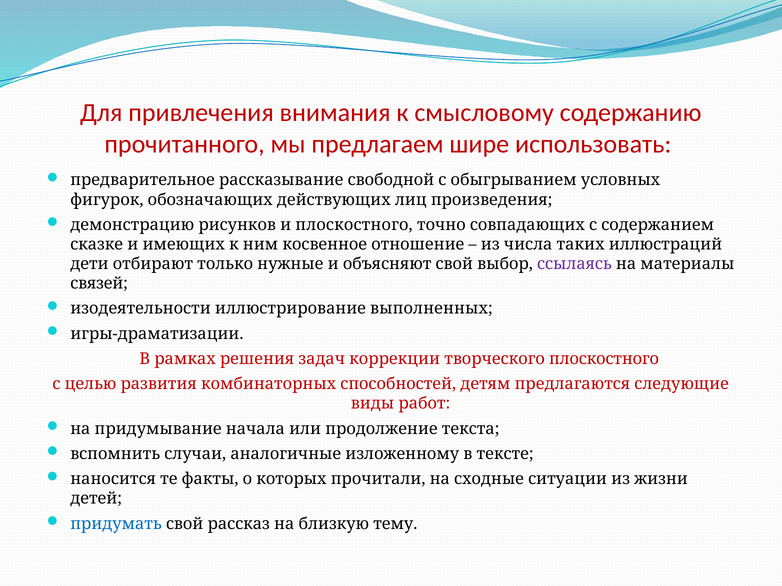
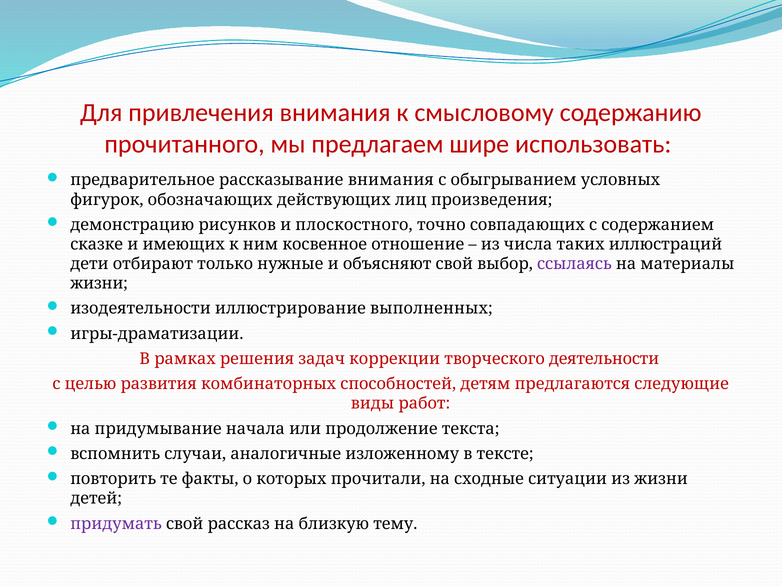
рассказывание свободной: свободной -> внимания (391, 180)
связей: связей -> жизни (99, 284)
творческого плоскостного: плоскостного -> деятельности (604, 359)
наносится: наносится -> повторить (113, 479)
придумать colour: blue -> purple (116, 524)
